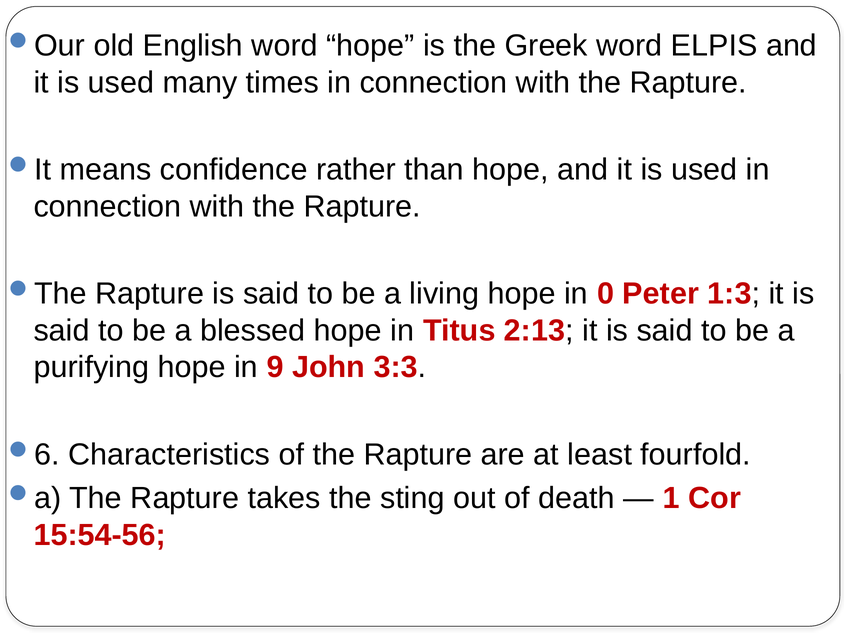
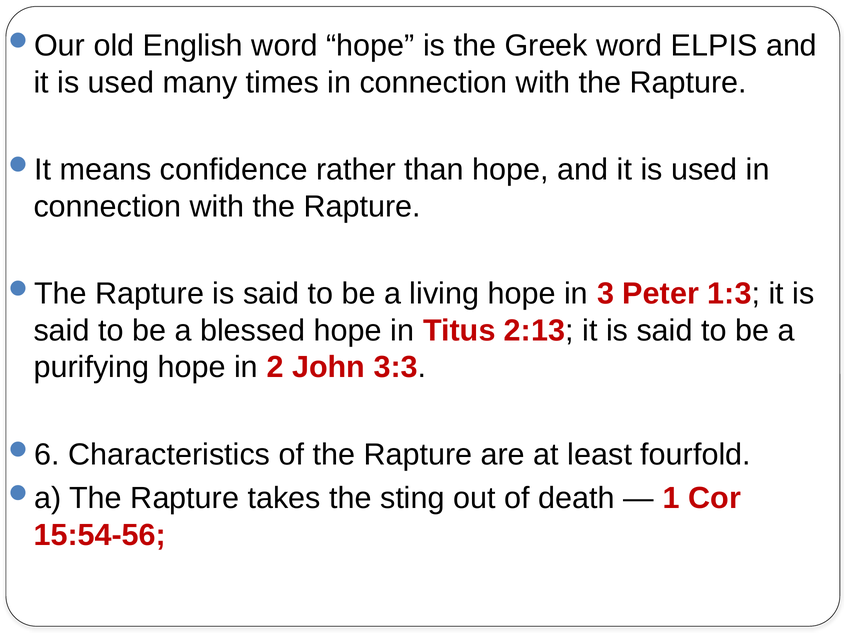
0: 0 -> 3 (606, 294)
9: 9 -> 2 (275, 367)
